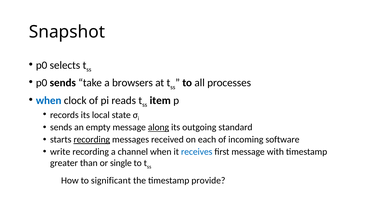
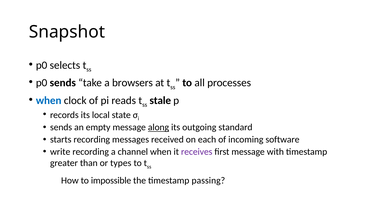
item: item -> stale (160, 100)
recording underline: present -> none (92, 139)
receives colour: blue -> purple (197, 151)
single: single -> types (121, 163)
significant: significant -> impossible (111, 180)
provide: provide -> passing (208, 180)
